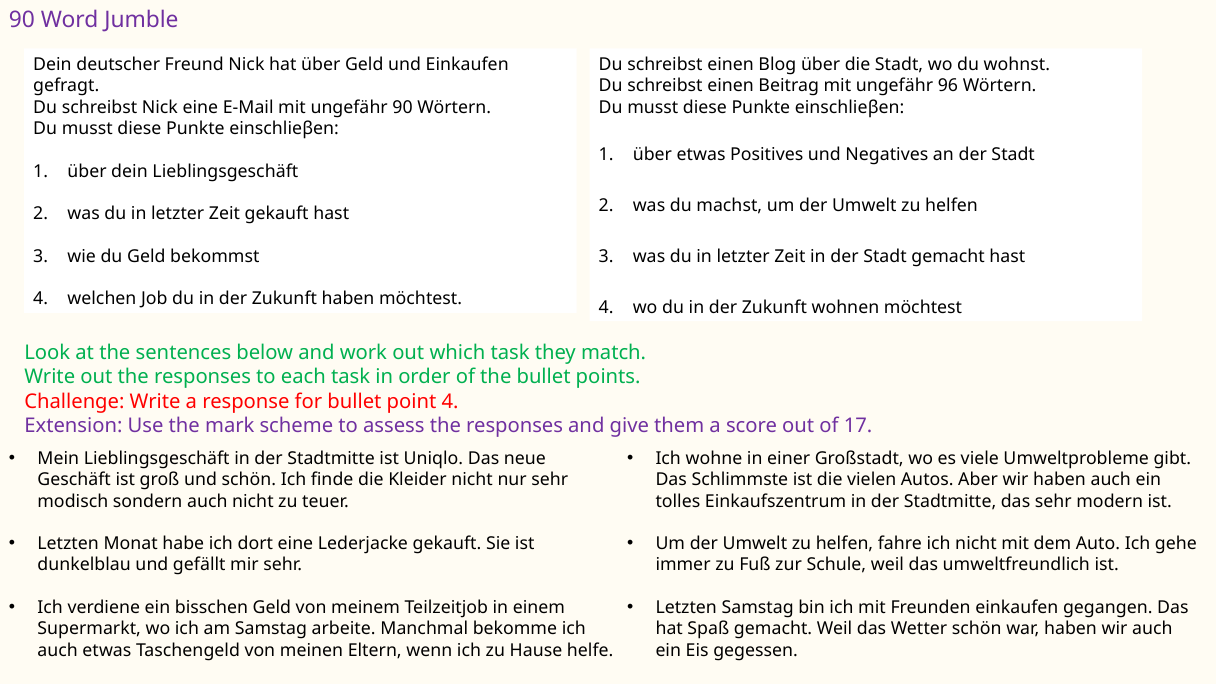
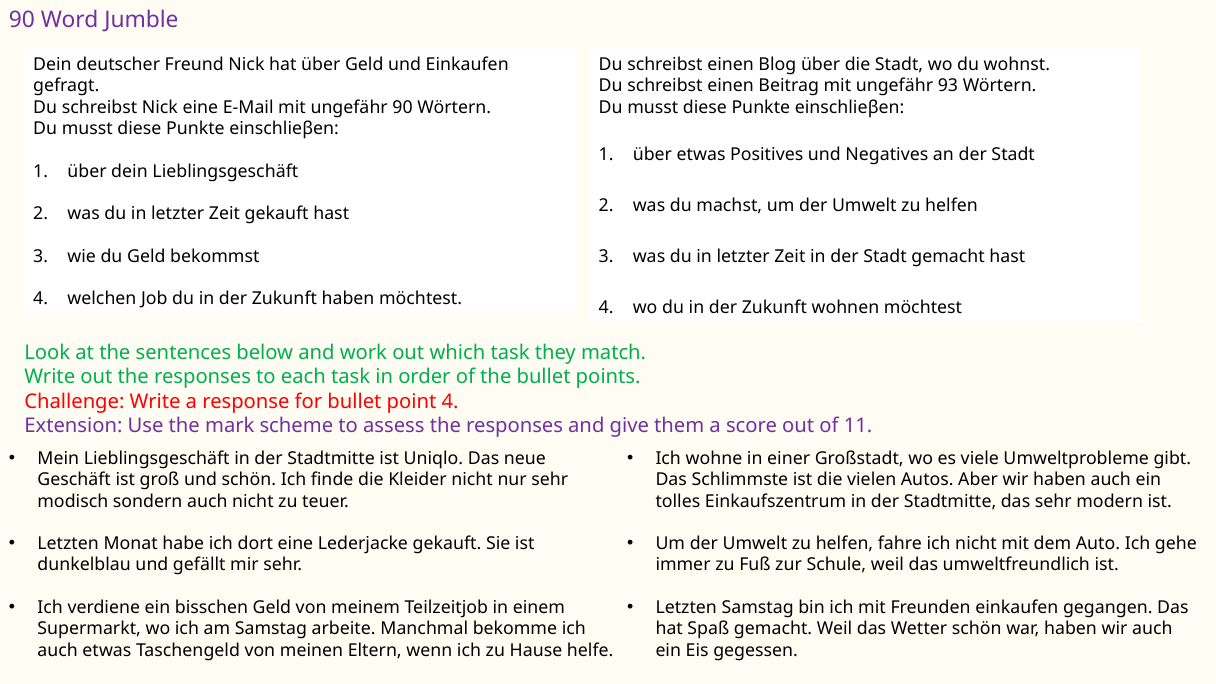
96: 96 -> 93 (948, 86)
17: 17 -> 11 (858, 426)
